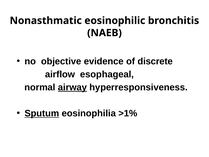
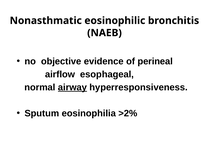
discrete: discrete -> perineal (155, 61)
Sputum underline: present -> none (42, 113)
>1%: >1% -> >2% (128, 113)
